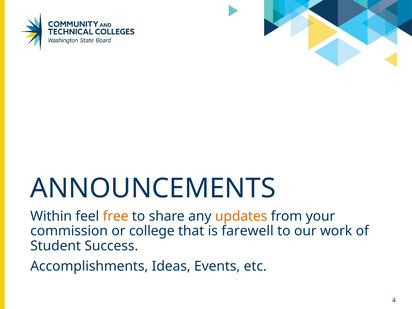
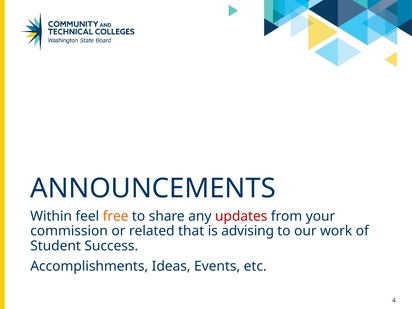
updates colour: orange -> red (241, 216)
college: college -> related (152, 231)
farewell: farewell -> advising (248, 231)
